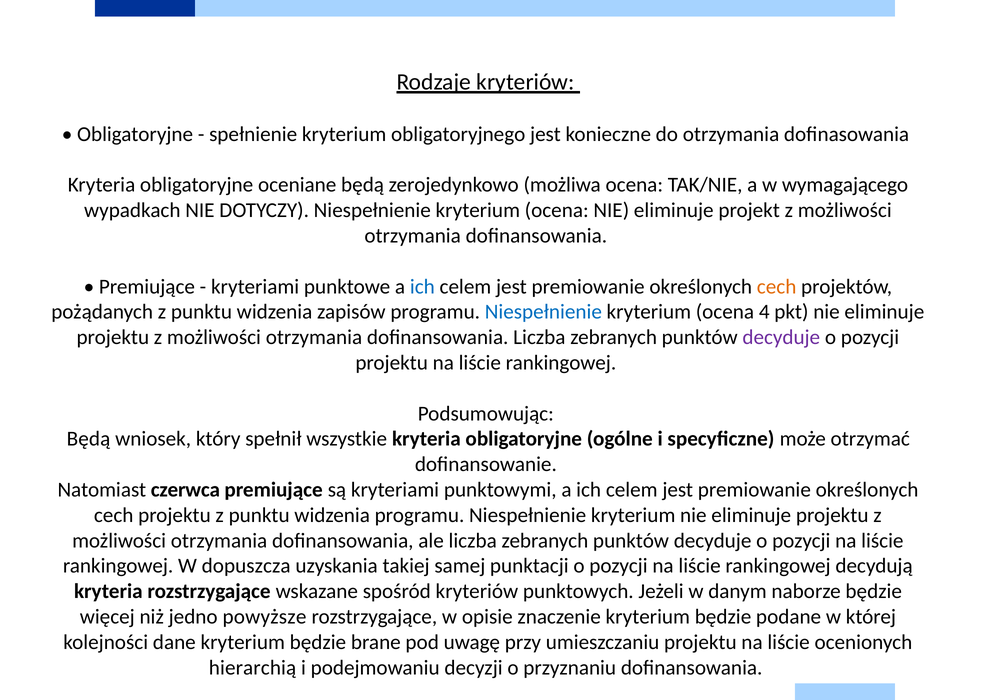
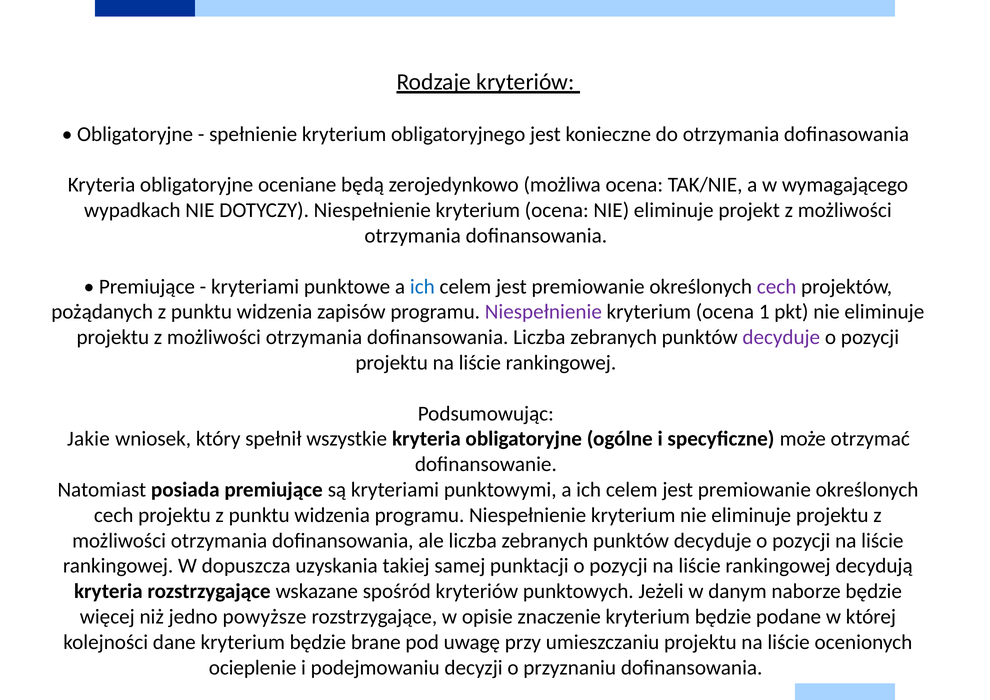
cech colour: orange -> purple (777, 287)
Niespełnienie colour: blue -> purple (543, 312)
4: 4 -> 1 (764, 312)
Będą: Będą -> Jakie (88, 439)
czerwca: czerwca -> posiada (185, 490)
hierarchią: hierarchią -> ocieplenie (253, 668)
